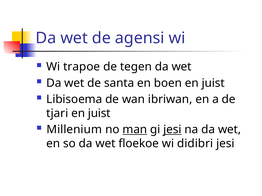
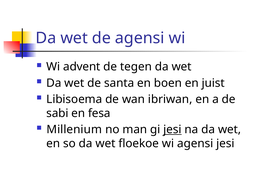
trapoe: trapoe -> advent (82, 67)
tjari: tjari -> sabi (57, 114)
juist: juist -> fesa (99, 114)
man underline: present -> none (135, 130)
wi didibri: didibri -> agensi (195, 144)
